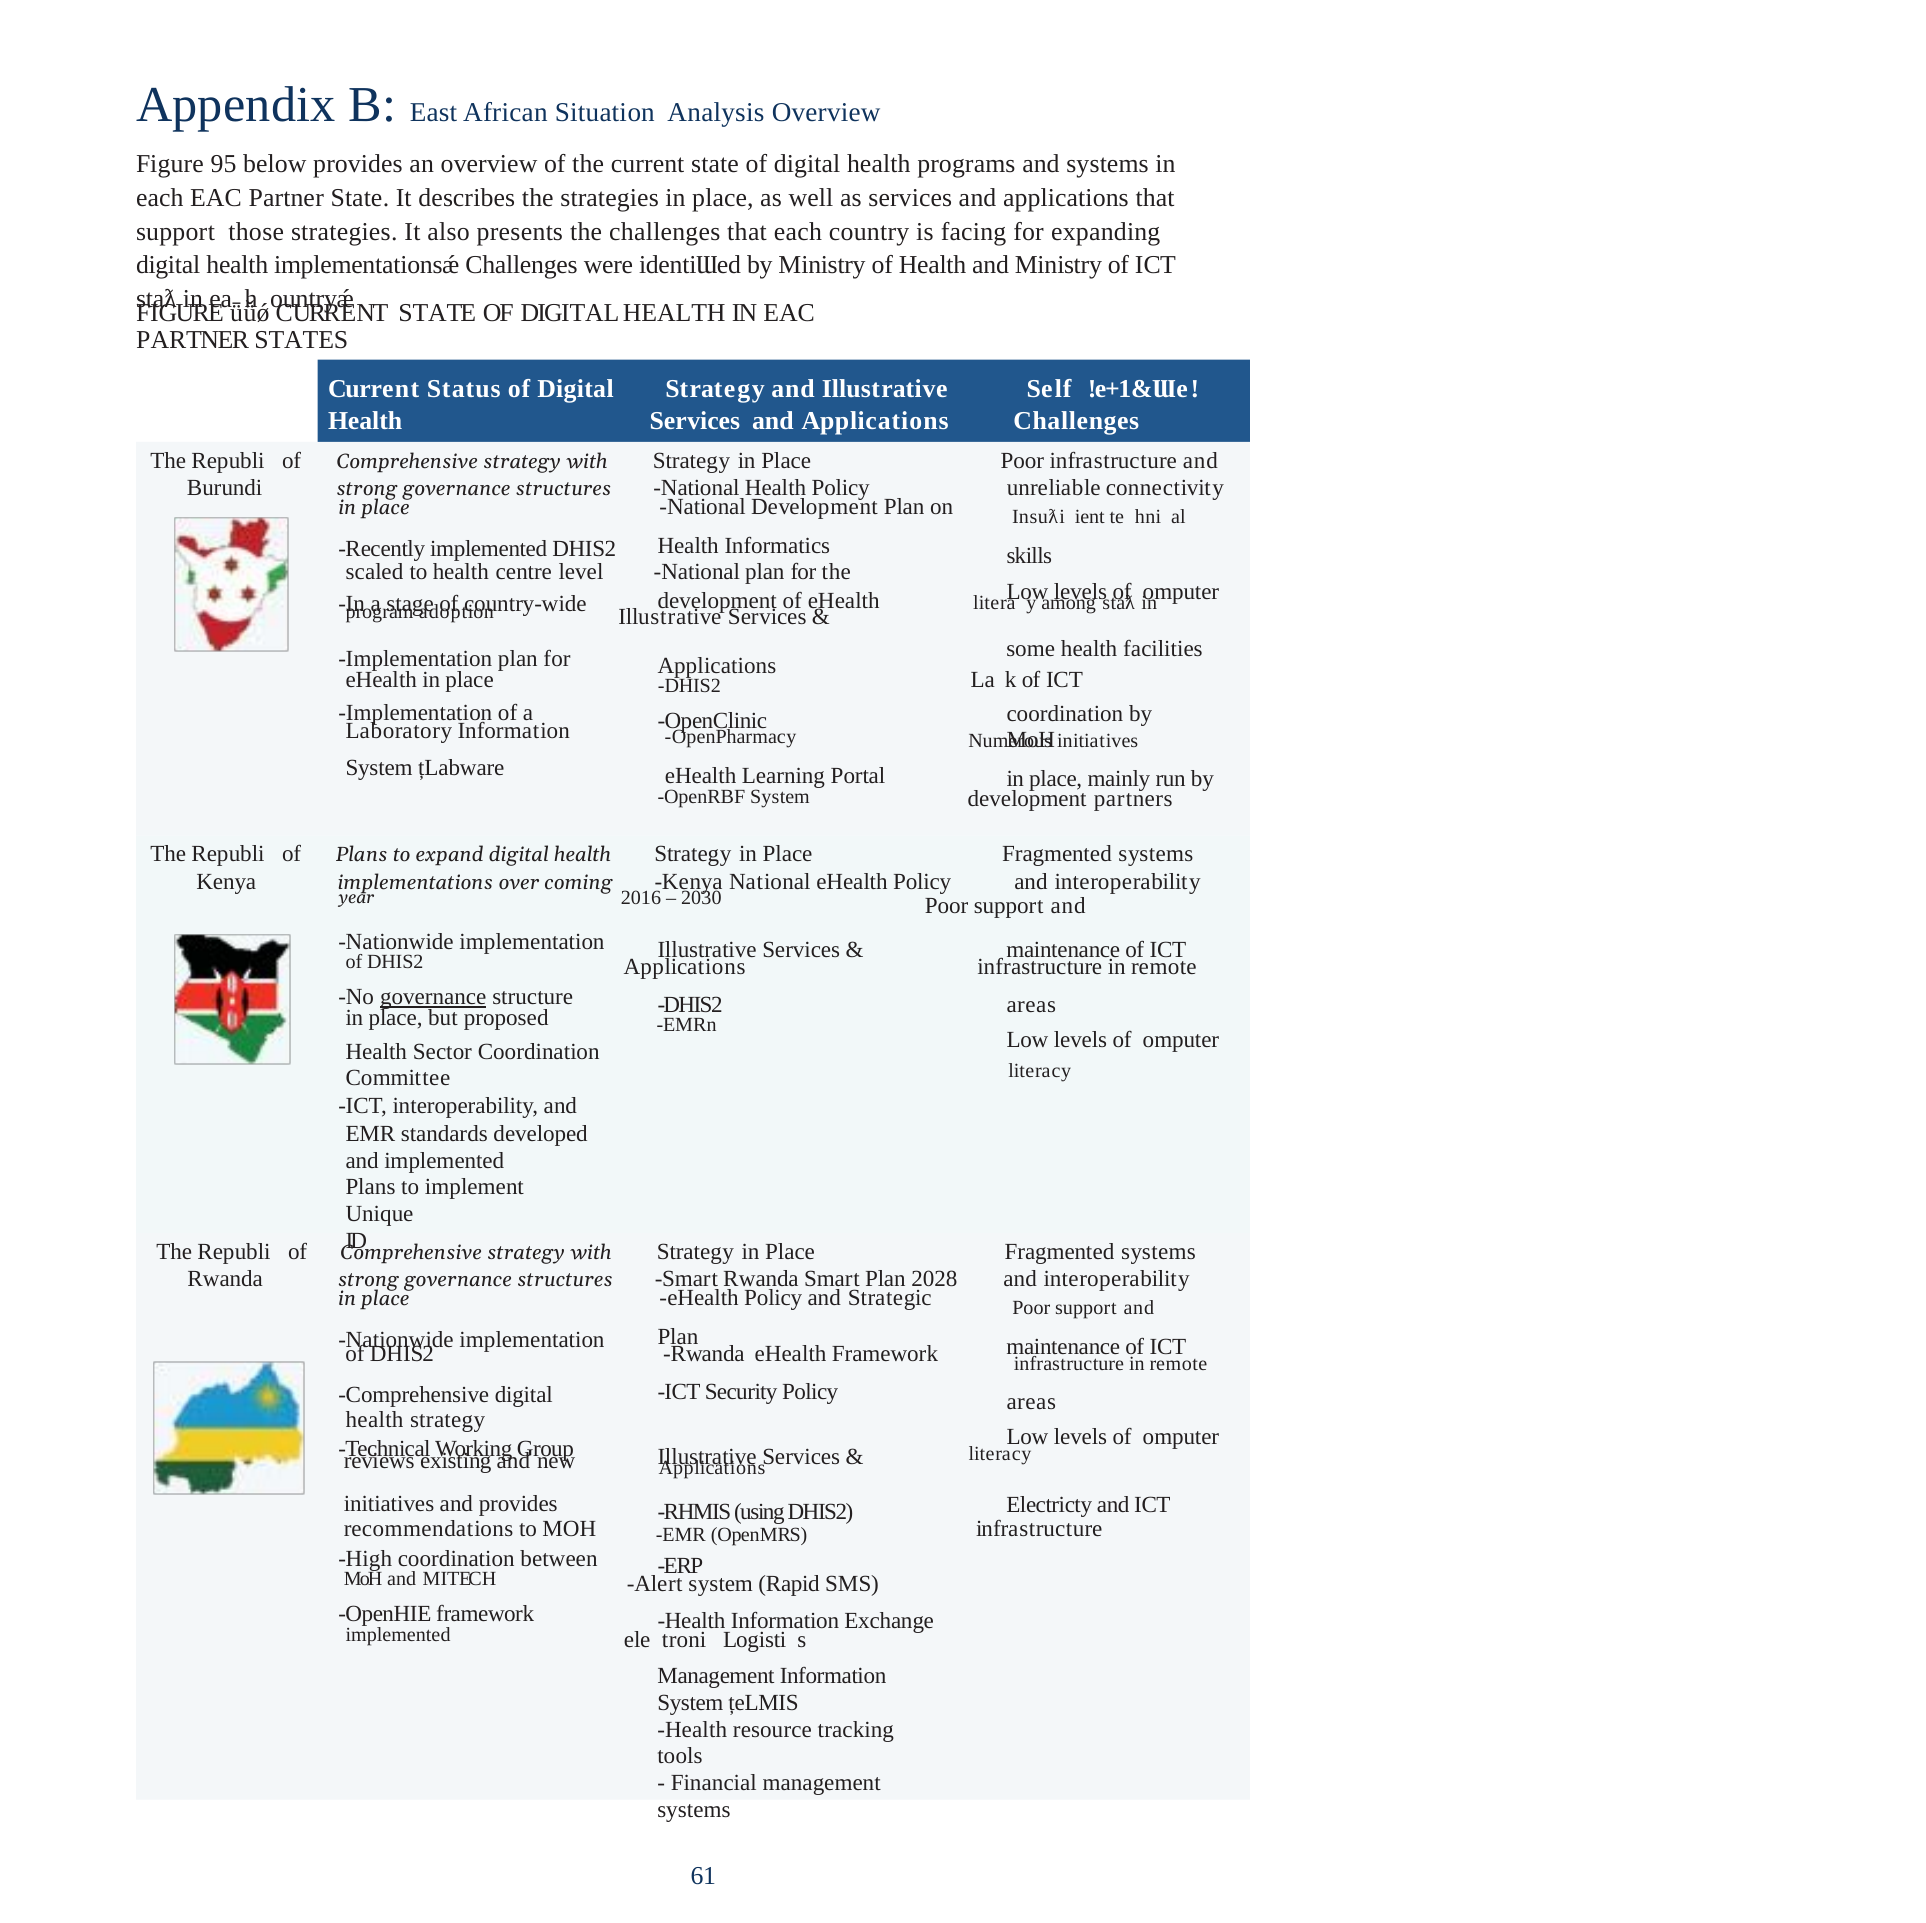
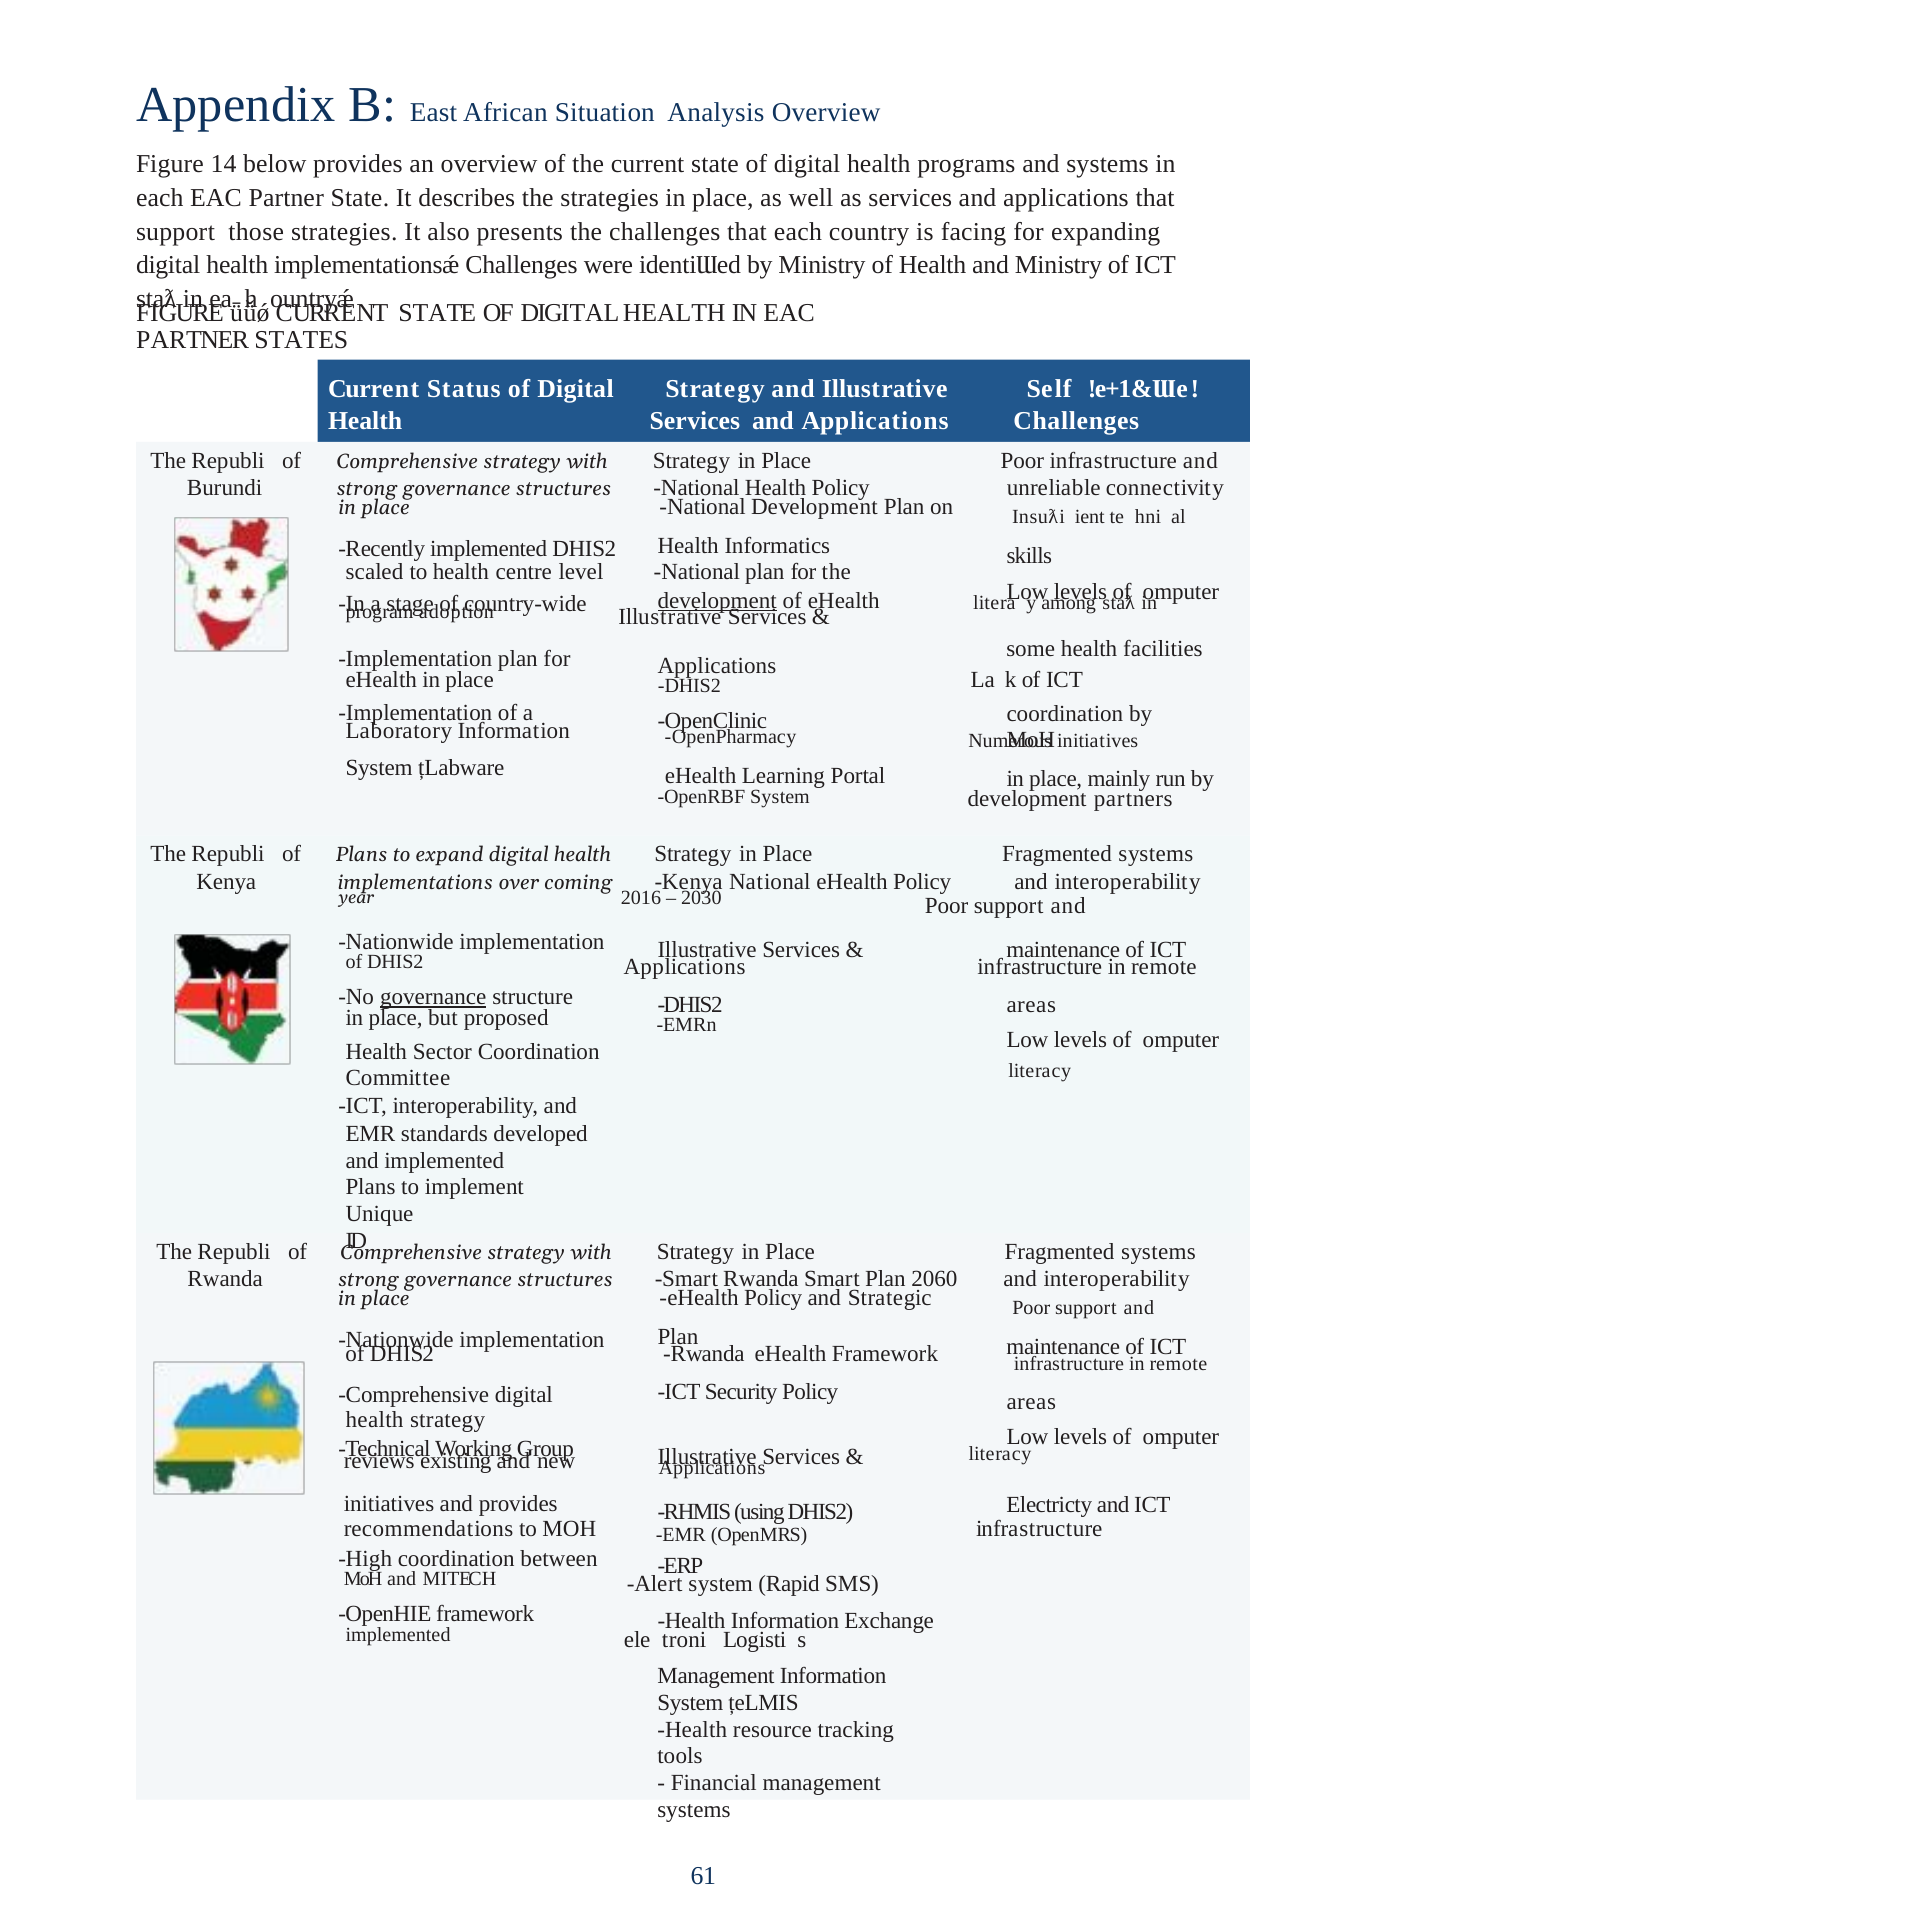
95: 95 -> 14 (224, 164)
development underline: none -> present (717, 601)
2028: 2028 -> 2060 (934, 1279)
